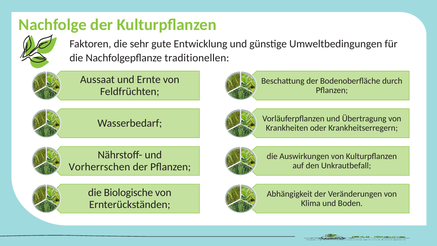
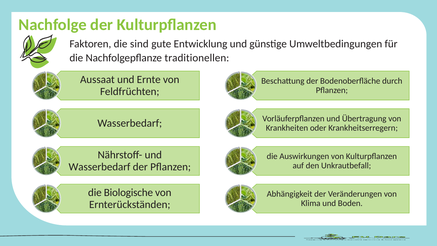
sehr: sehr -> sind (139, 44)
Vorherrschen: Vorherrschen -> Wasserbedarf (100, 167)
